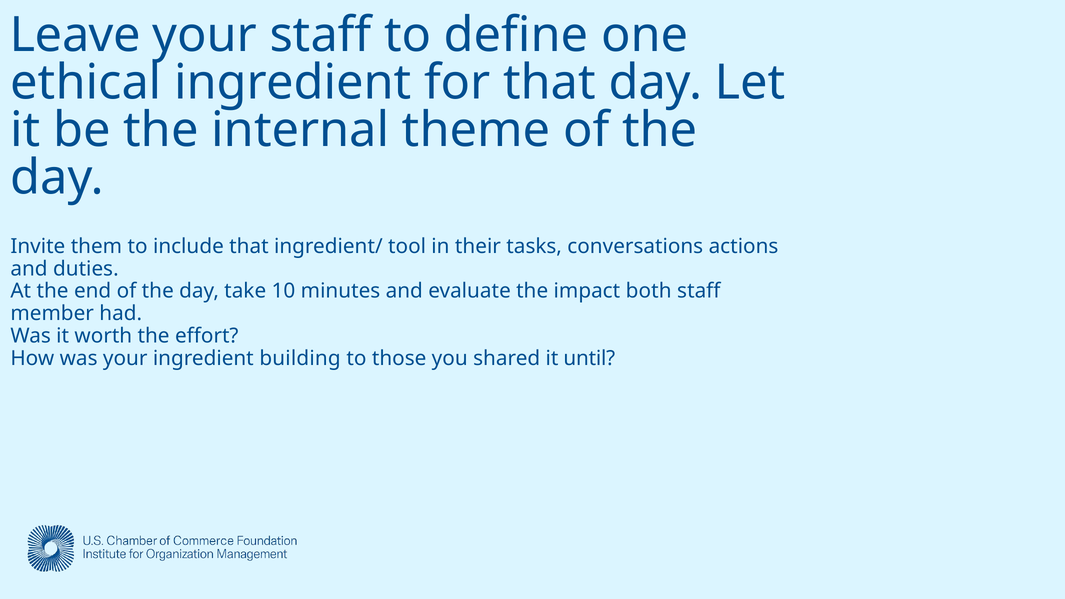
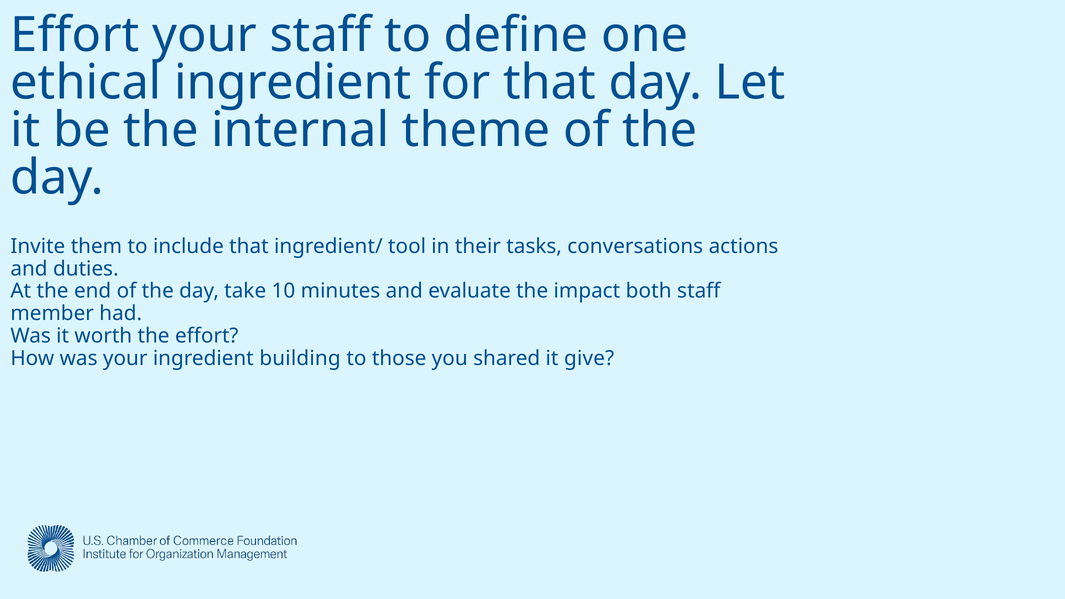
Leave: Leave -> Effort (75, 35)
until: until -> give (589, 358)
